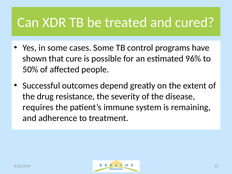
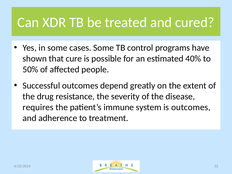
96%: 96% -> 40% (193, 59)
is remaining: remaining -> outcomes (191, 107)
